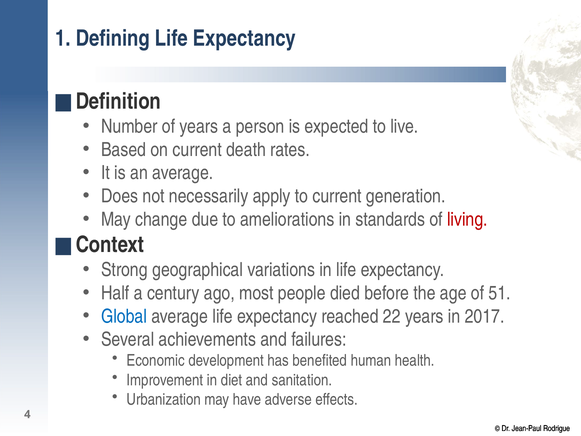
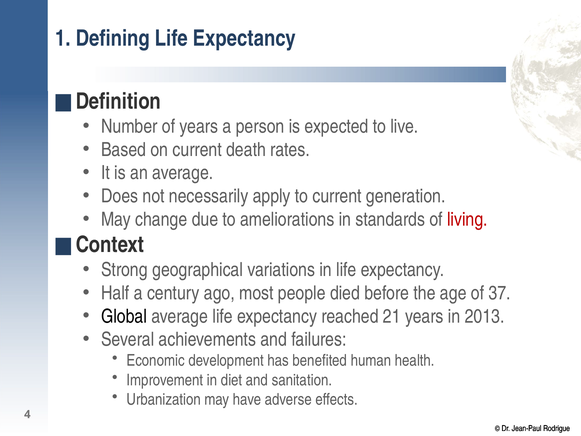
51: 51 -> 37 (500, 293)
Global colour: blue -> black (124, 316)
22: 22 -> 21 (392, 316)
2017: 2017 -> 2013 (485, 316)
